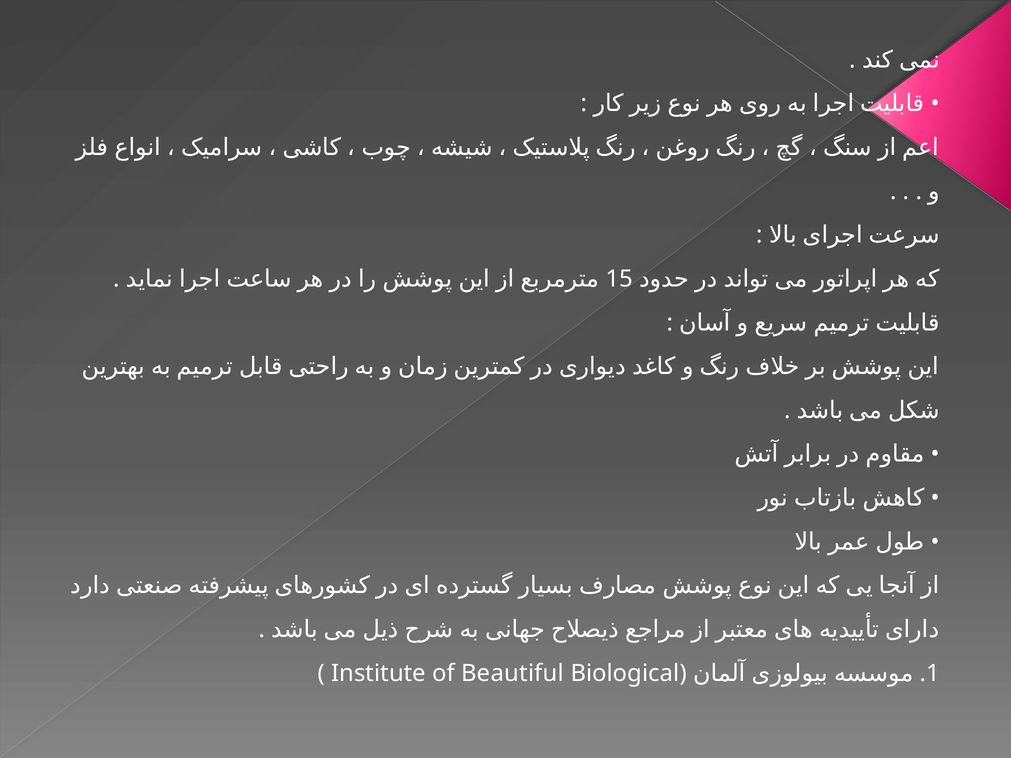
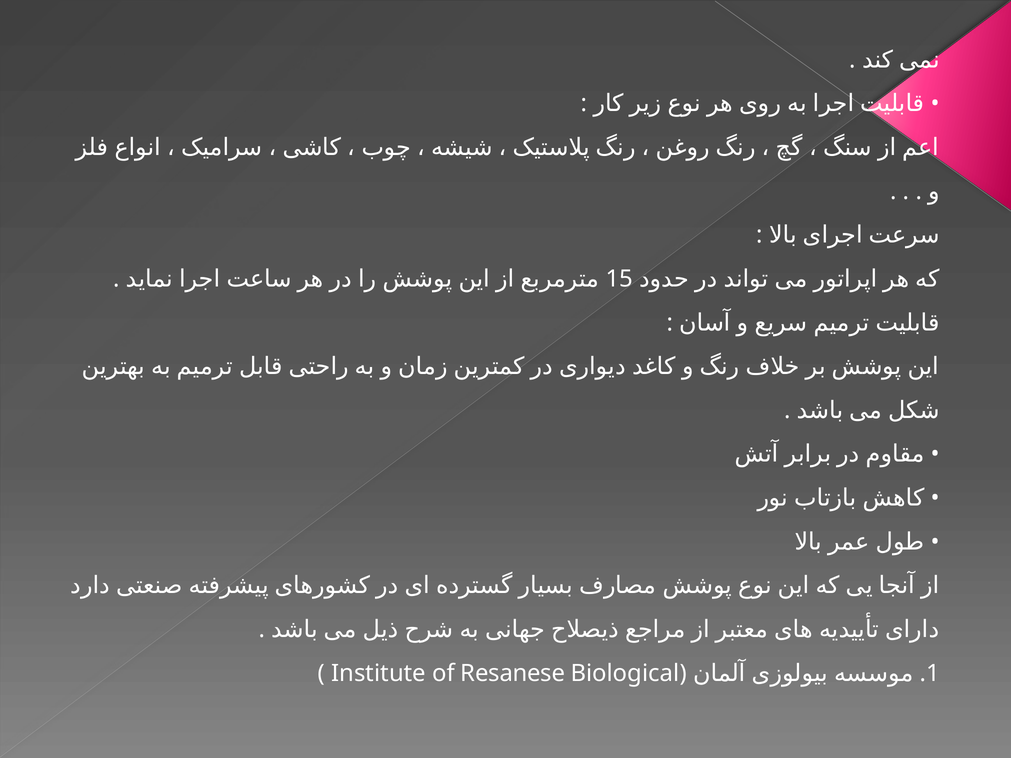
Beautiful: Beautiful -> Resanese (513, 673)
